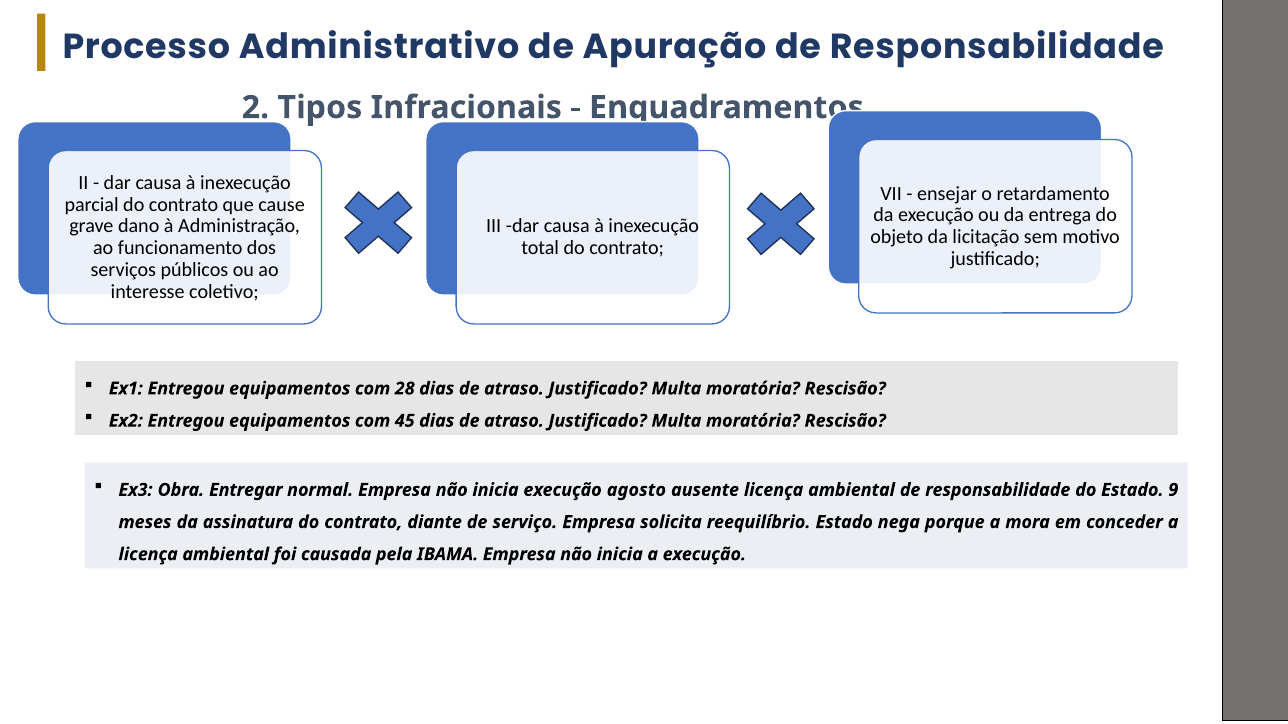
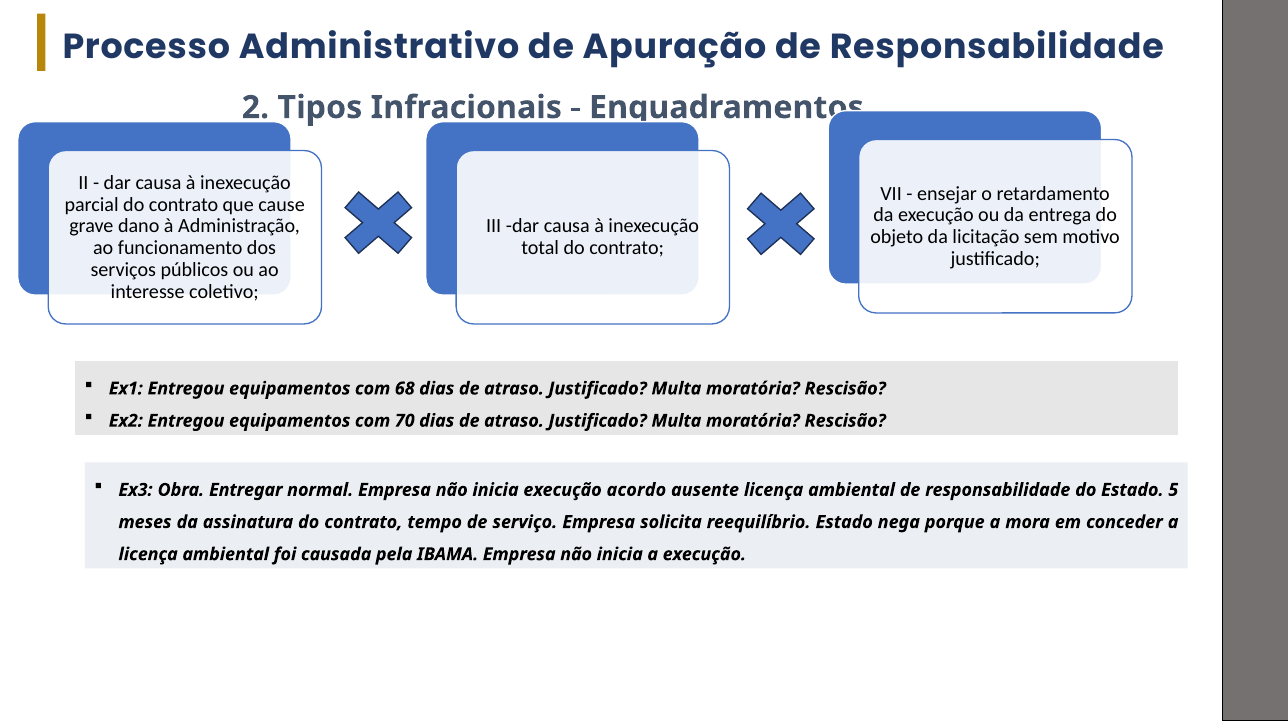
28: 28 -> 68 (405, 389)
45: 45 -> 70 (405, 421)
agosto: agosto -> acordo (636, 490)
9: 9 -> 5 (1173, 490)
diante: diante -> tempo (435, 522)
